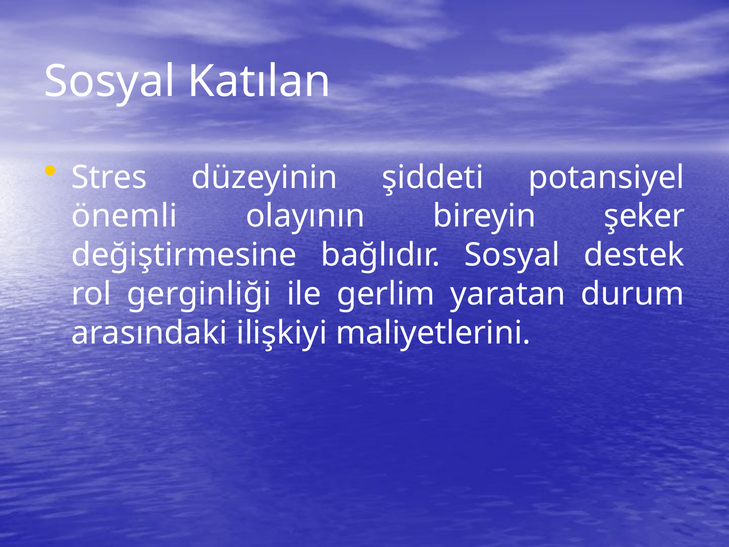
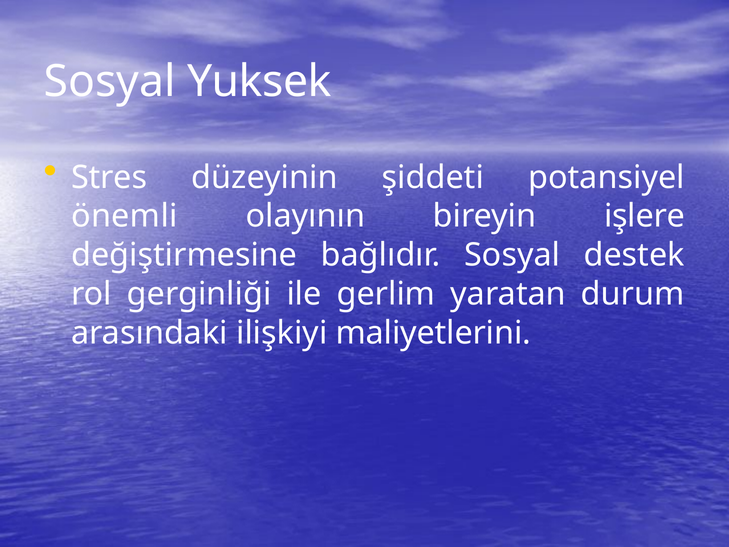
Katılan: Katılan -> Yuksek (259, 82)
şeker: şeker -> işlere (645, 216)
